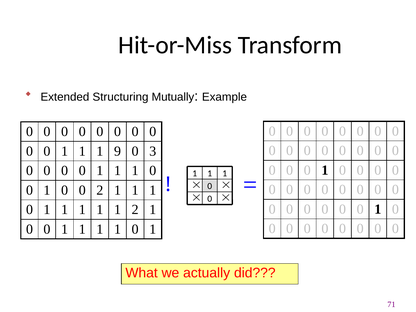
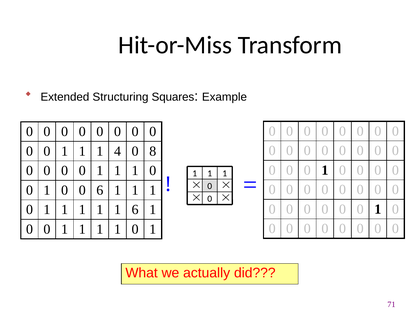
Mutually: Mutually -> Squares (173, 97)
9: 9 -> 4 (117, 151)
3: 3 -> 8 (153, 151)
0 2: 2 -> 6 (100, 190)
1 2: 2 -> 6 (135, 210)
